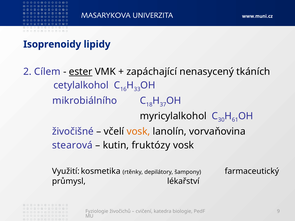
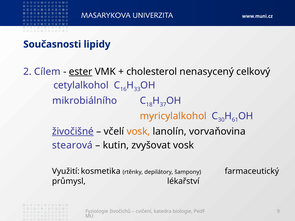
Isoprenoidy: Isoprenoidy -> Současnosti (52, 44)
zapáchající: zapáchající -> cholesterol (152, 72)
tkáních: tkáních -> celkový (253, 72)
myricylalkohol colour: black -> orange (173, 116)
živočišné underline: none -> present (73, 132)
fruktózy: fruktózy -> zvyšovat (151, 145)
